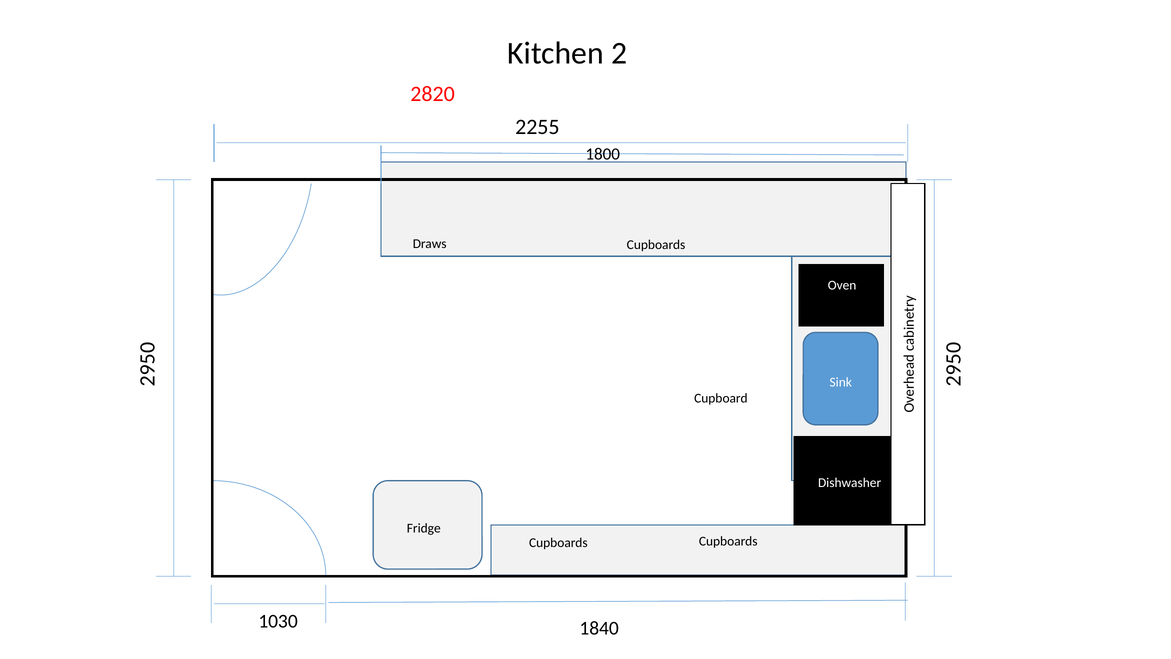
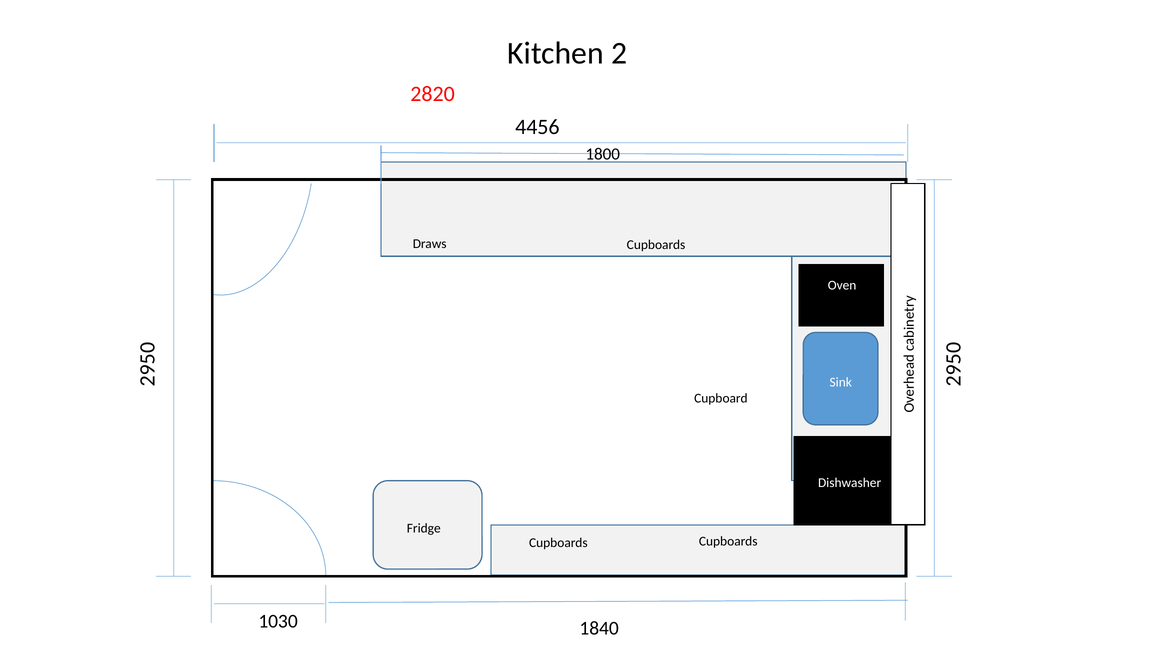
2255: 2255 -> 4456 (537, 127)
